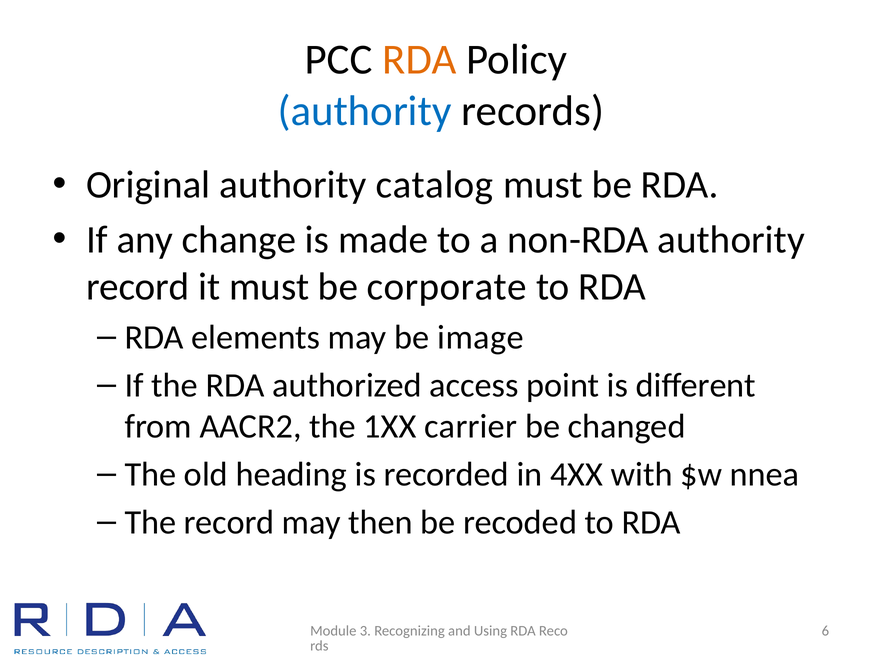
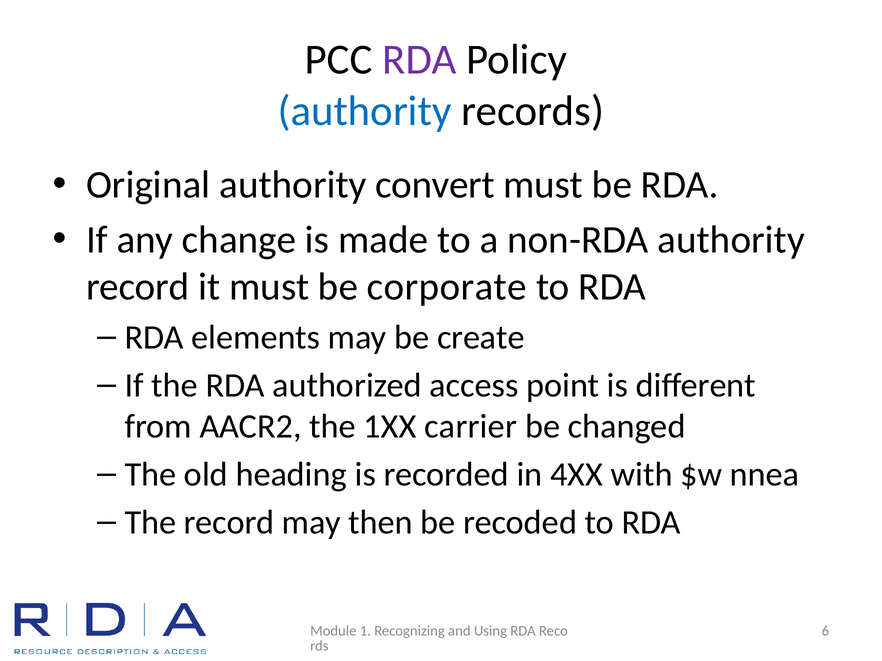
RDA colour: orange -> purple (420, 60)
catalog: catalog -> convert (435, 185)
image: image -> create (481, 338)
3: 3 -> 1 (365, 632)
